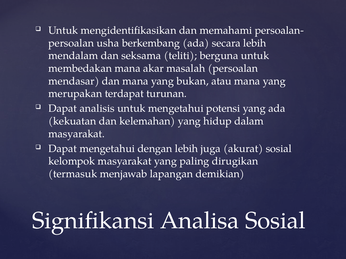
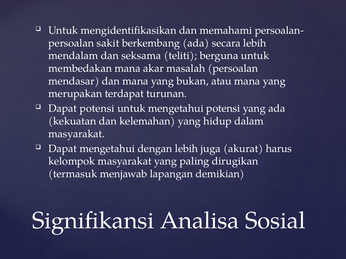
usha: usha -> sakit (108, 43)
Dapat analisis: analisis -> potensi (97, 109)
akurat sosial: sosial -> harus (279, 149)
